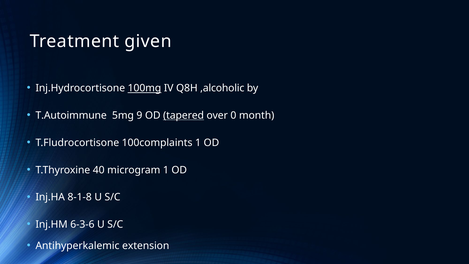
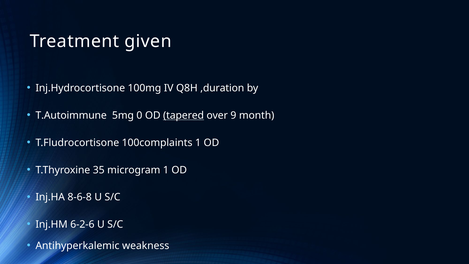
100mg underline: present -> none (144, 88)
,alcoholic: ,alcoholic -> ,duration (222, 88)
9: 9 -> 0 (139, 115)
0: 0 -> 9 (233, 115)
40: 40 -> 35 (99, 170)
8-1-8: 8-1-8 -> 8-6-8 (80, 197)
6-3-6: 6-3-6 -> 6-2-6 (82, 224)
extension: extension -> weakness (146, 246)
